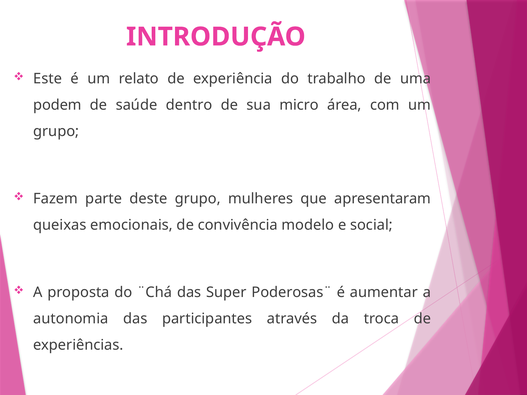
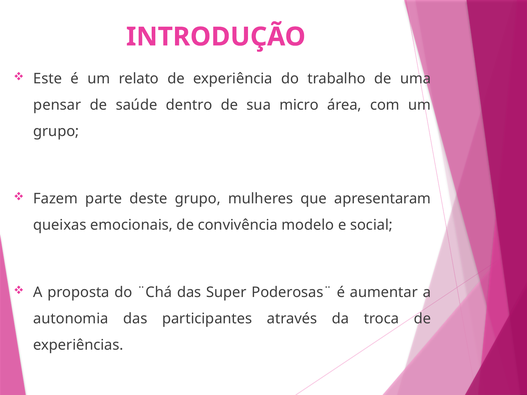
podem: podem -> pensar (57, 105)
